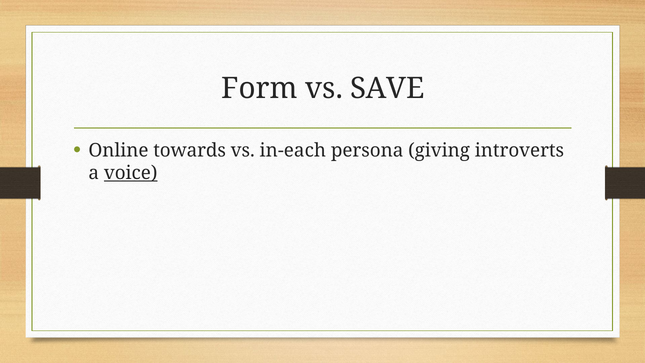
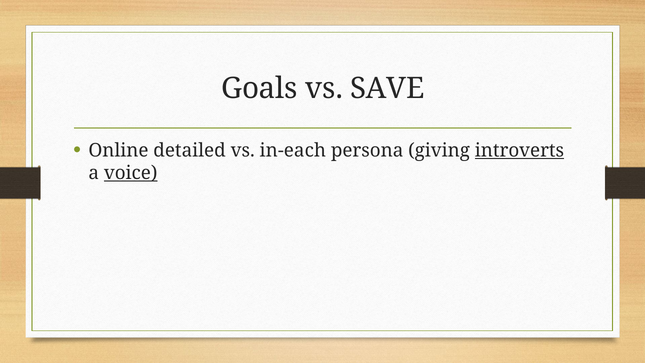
Form: Form -> Goals (259, 88)
towards: towards -> detailed (190, 150)
introverts underline: none -> present (519, 150)
